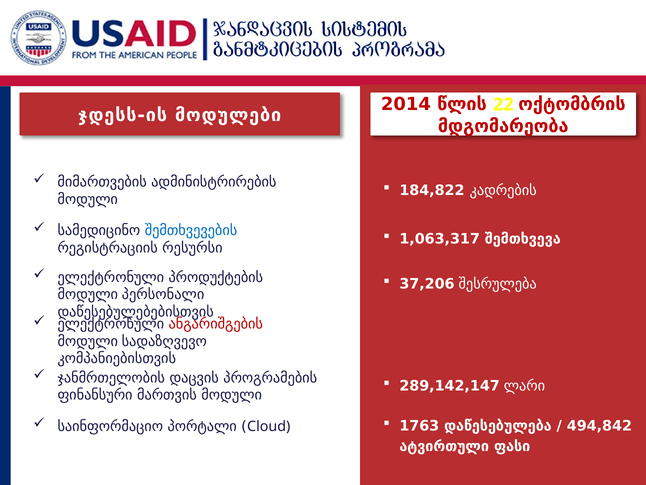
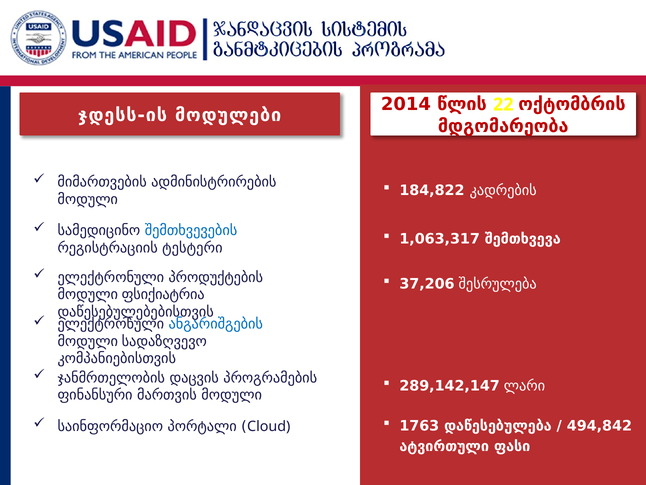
რესურსი: რესურსი -> ტესტერი (192, 248)
პერსონალი: პერსონალი -> ფსიქიატრია (163, 294)
ანგარიშგების colour: red -> blue (216, 324)
